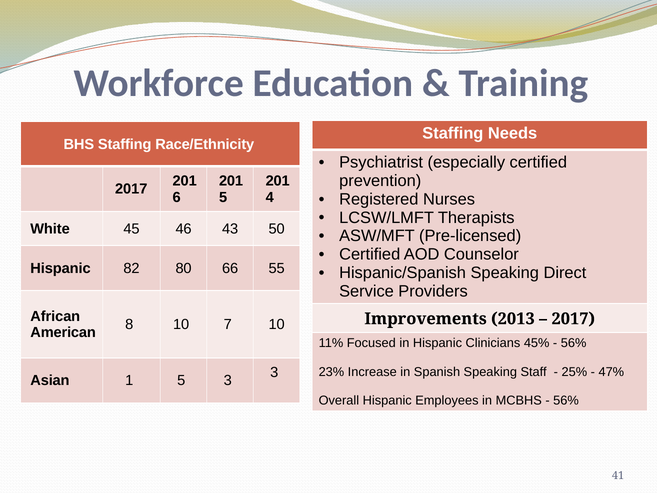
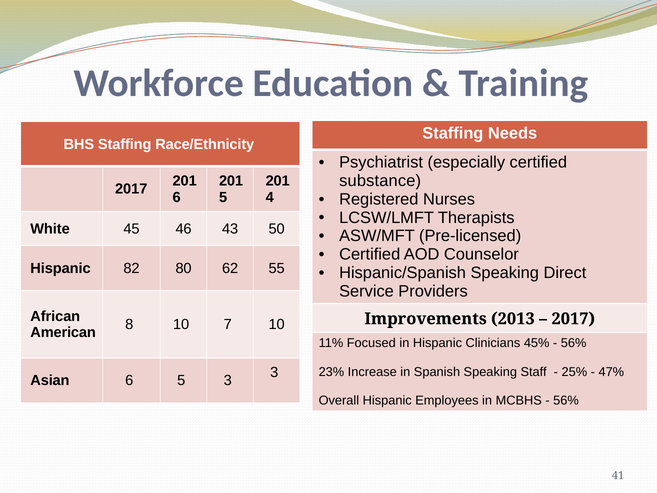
prevention: prevention -> substance (380, 181)
66: 66 -> 62 (230, 268)
Asian 1: 1 -> 6 (129, 380)
